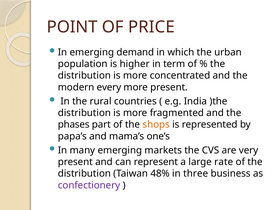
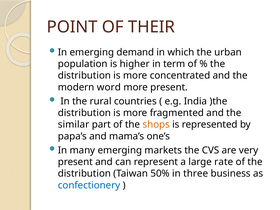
PRICE: PRICE -> THEIR (151, 27)
every: every -> word (109, 87)
phases: phases -> similar (74, 125)
48%: 48% -> 50% (160, 174)
confectionery colour: purple -> blue (89, 185)
